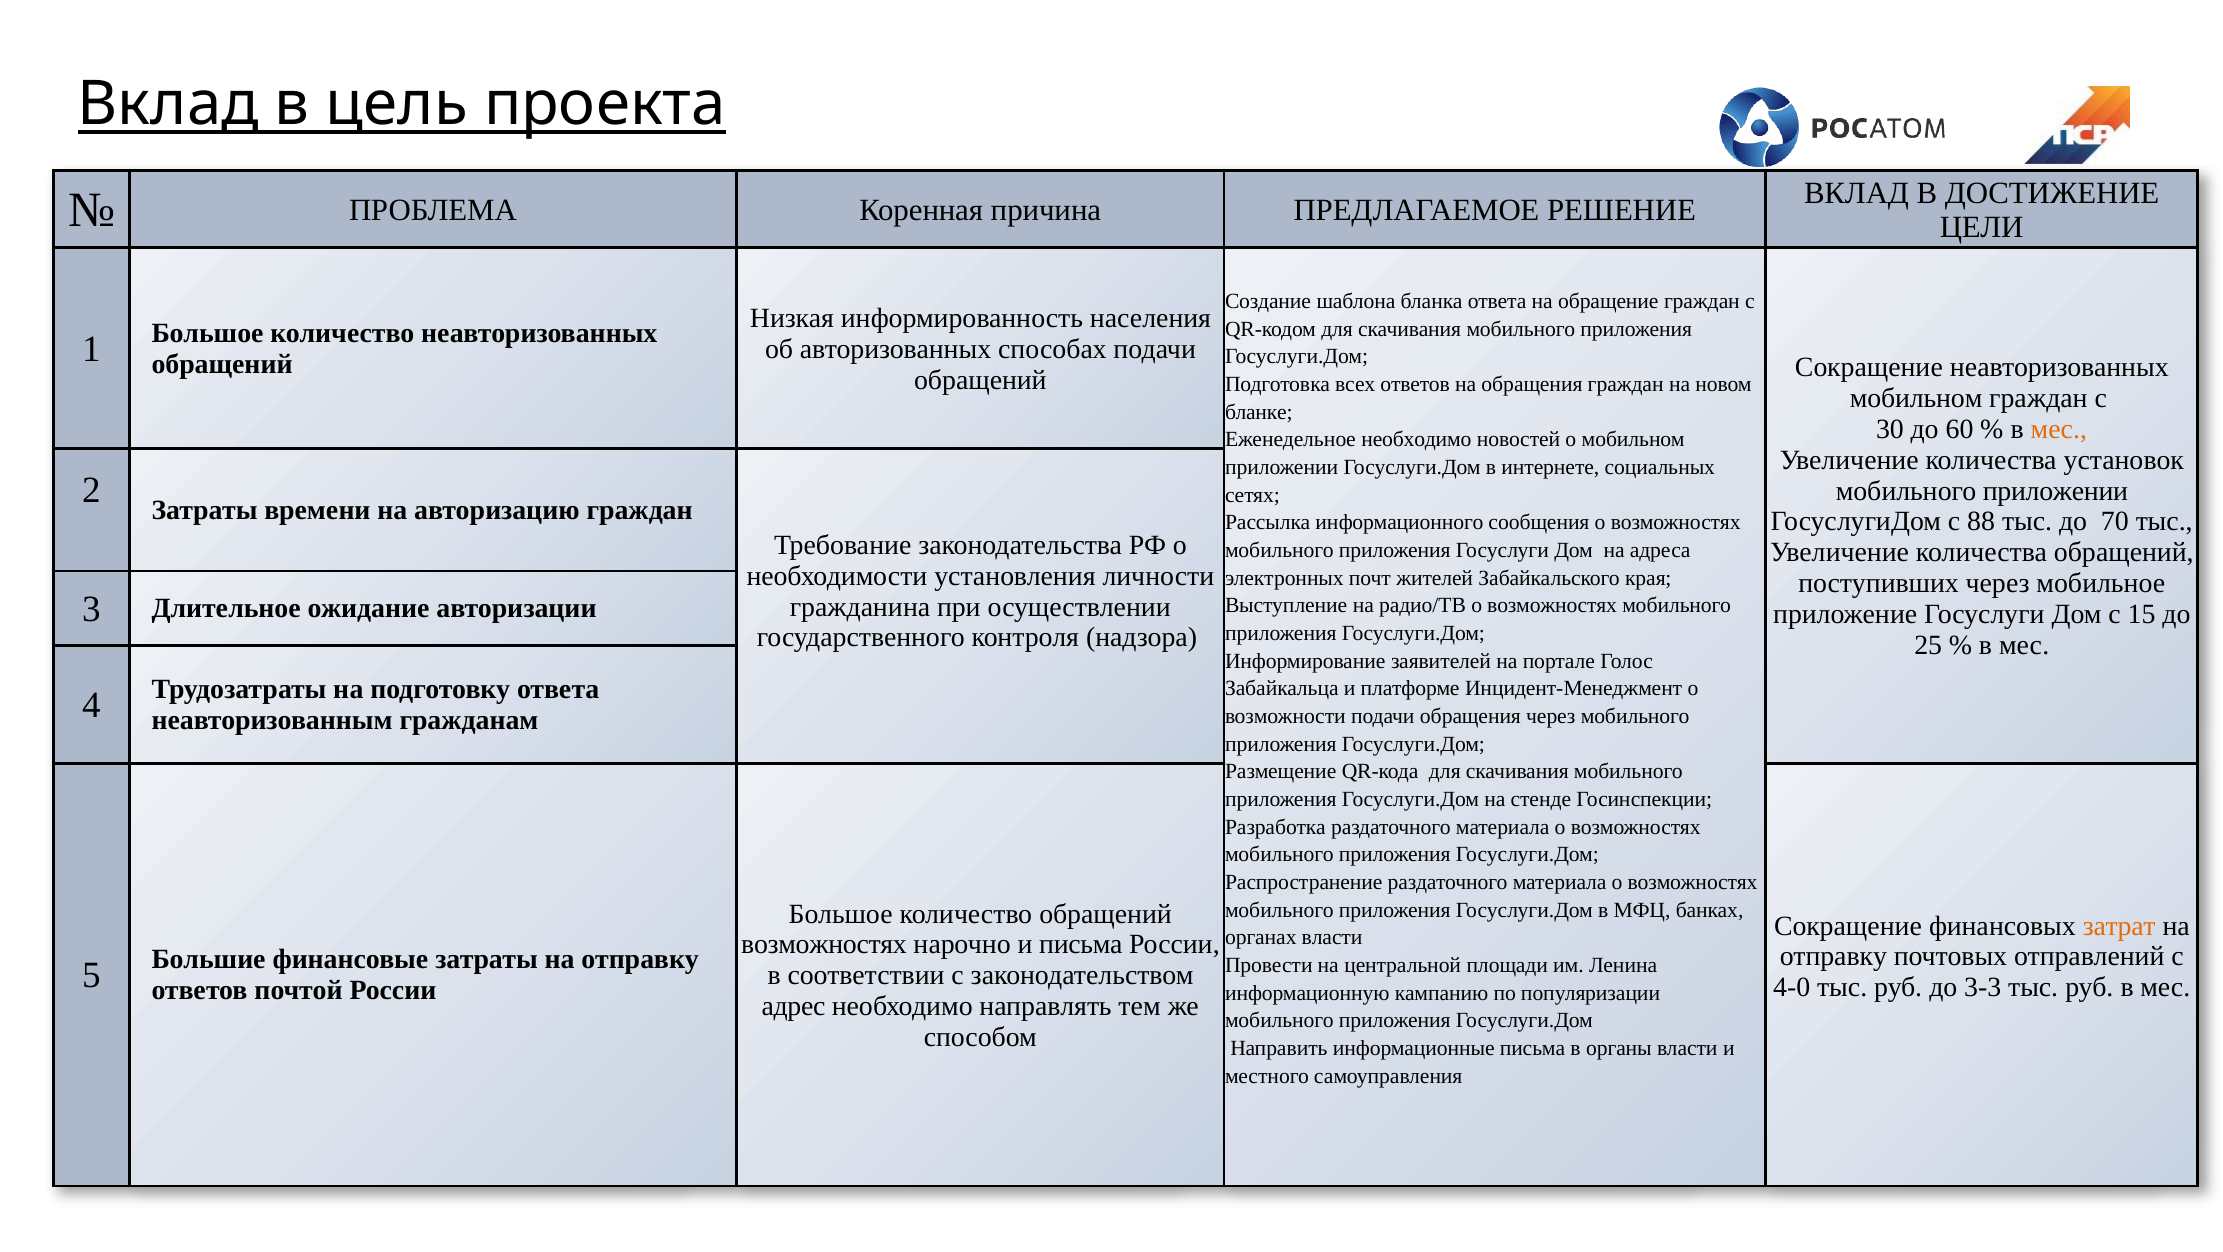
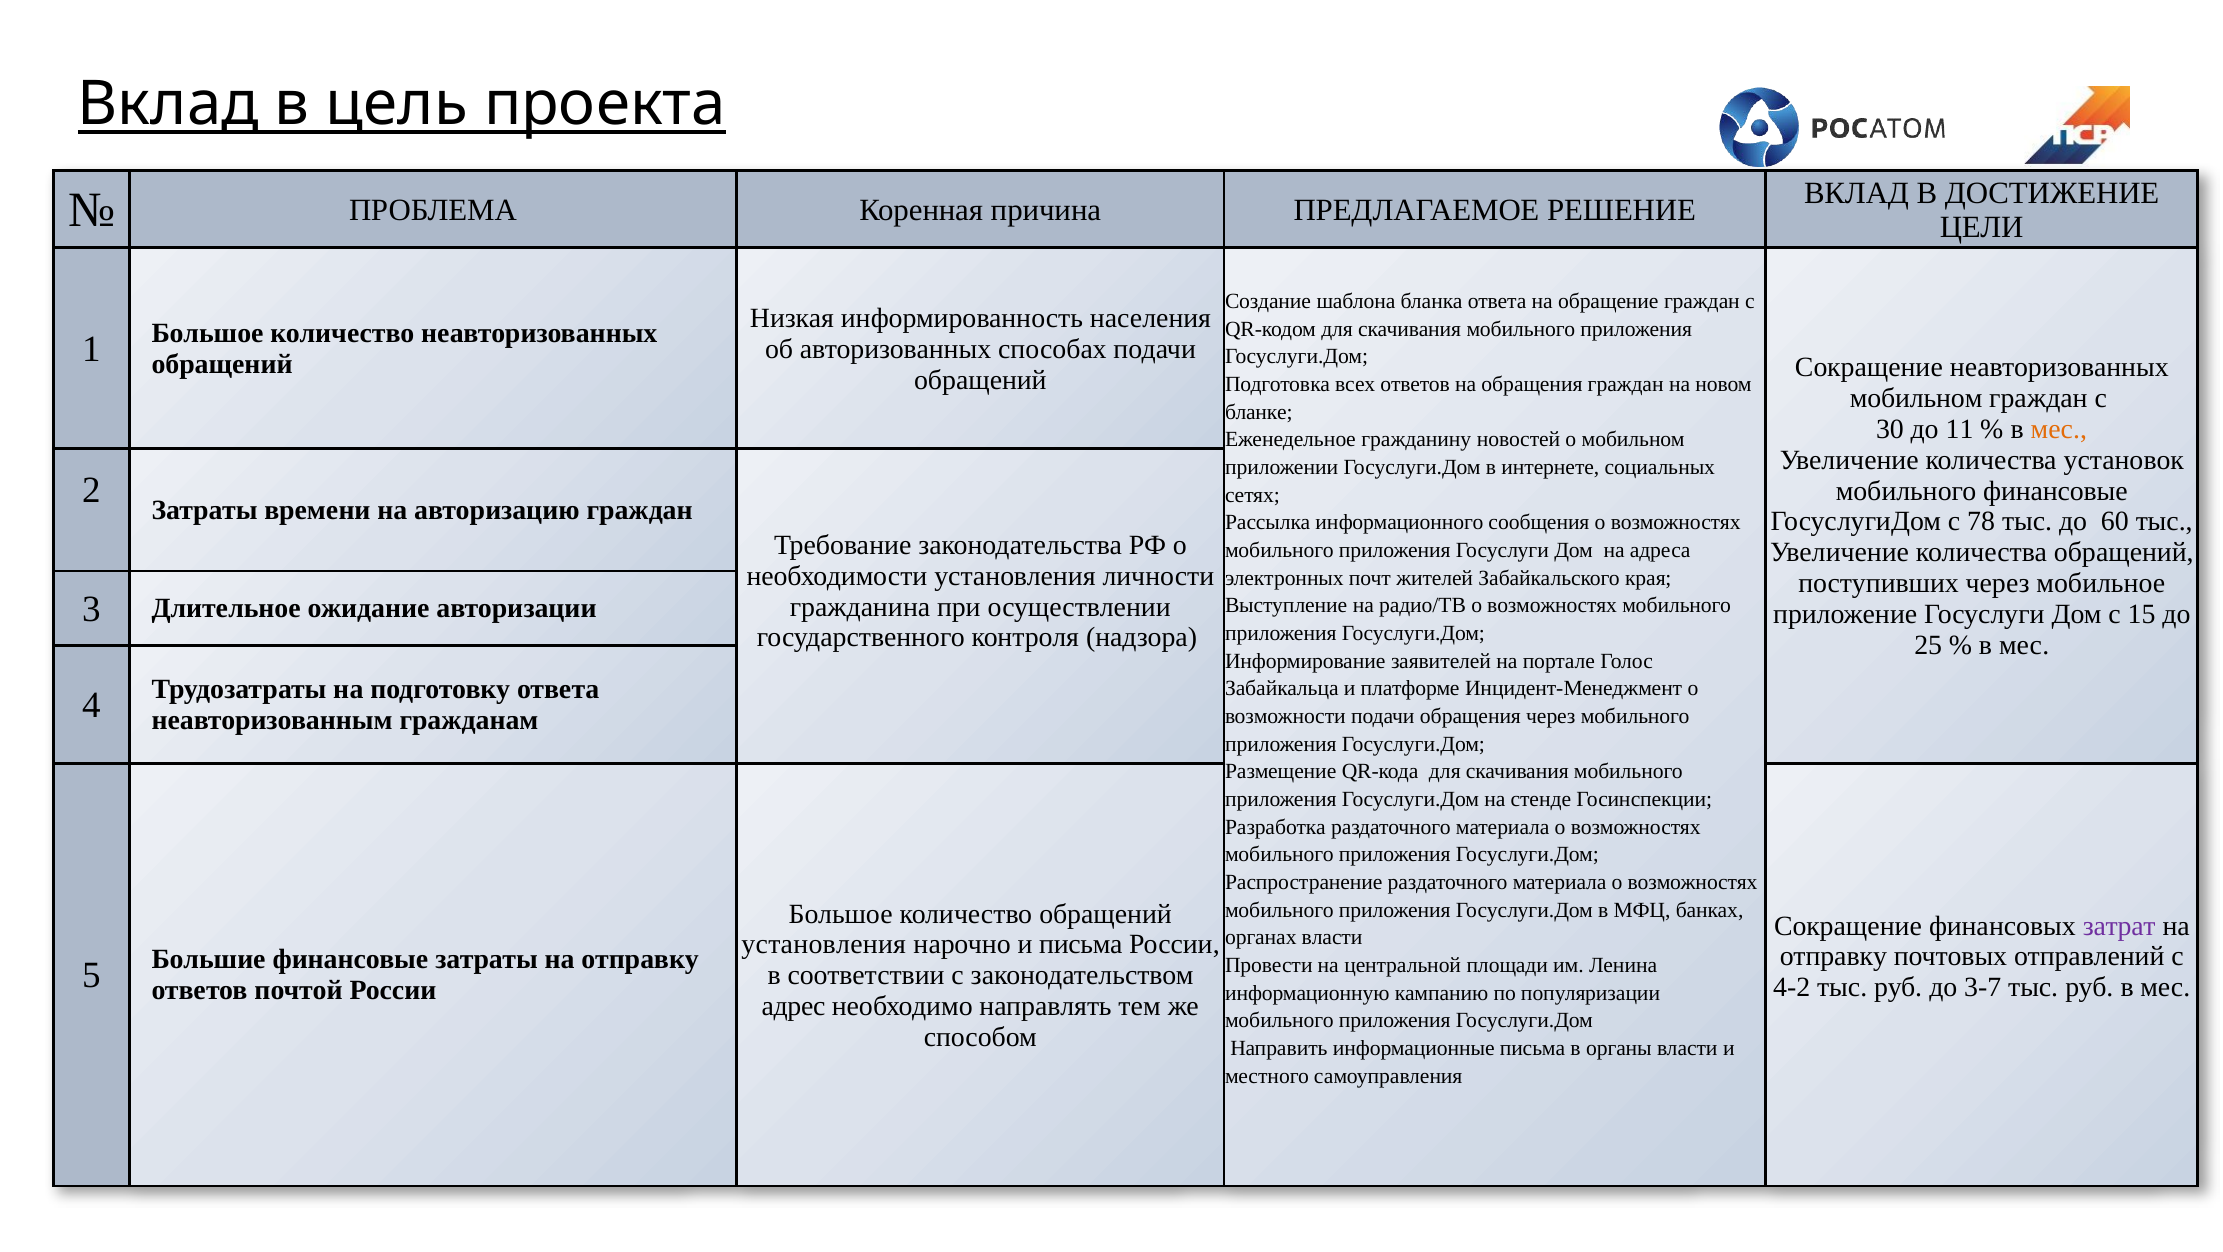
60: 60 -> 11 (1960, 429)
необходимо: необходимо -> гражданину (1416, 440)
мобильного приложении: приложении -> финансовые (2055, 491)
88: 88 -> 78 (1981, 522)
70: 70 -> 60 (2115, 522)
затрат colour: orange -> purple (2119, 926)
возможностях: возможностях -> установления (824, 945)
4-0: 4-0 -> 4-2 (1792, 987)
3-3: 3-3 -> 3-7 (1983, 987)
